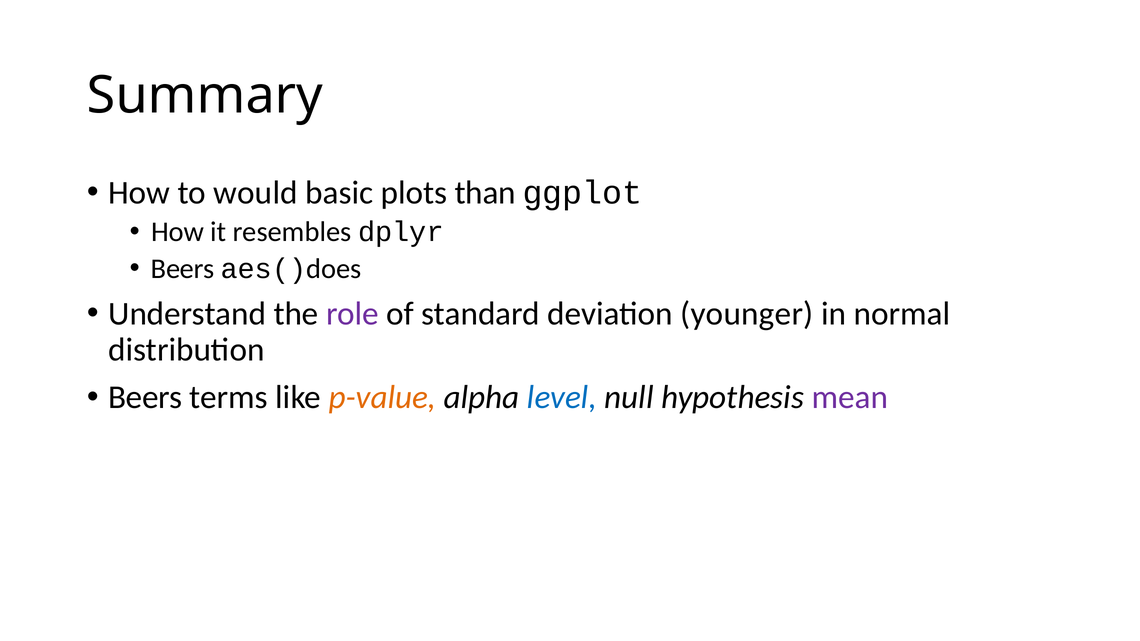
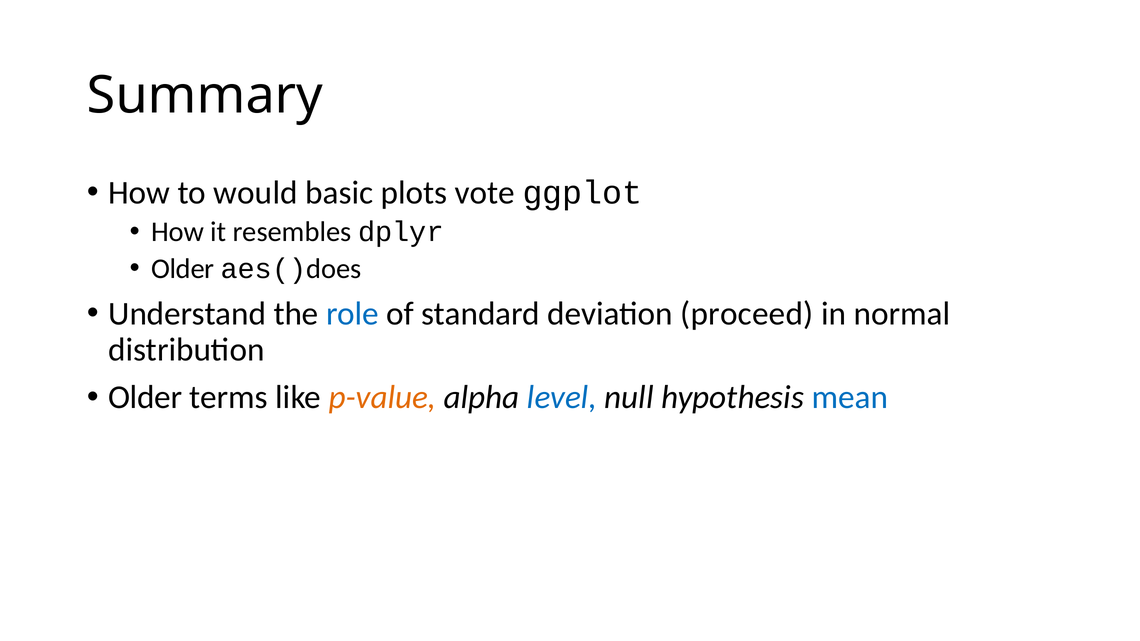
than: than -> vote (485, 193)
Beers: Beers -> Older (183, 269)
role colour: purple -> blue (352, 314)
younger: younger -> proceed (747, 314)
Beers: Beers -> Older (145, 398)
mean colour: purple -> blue (850, 398)
